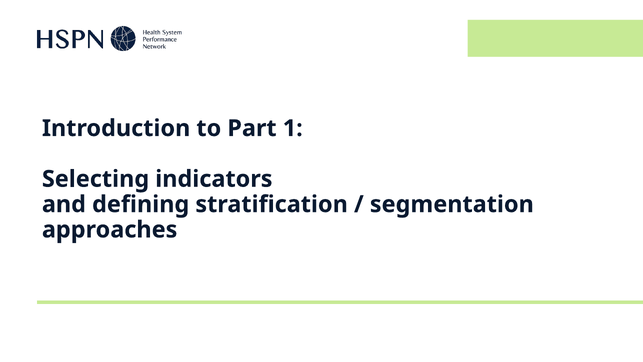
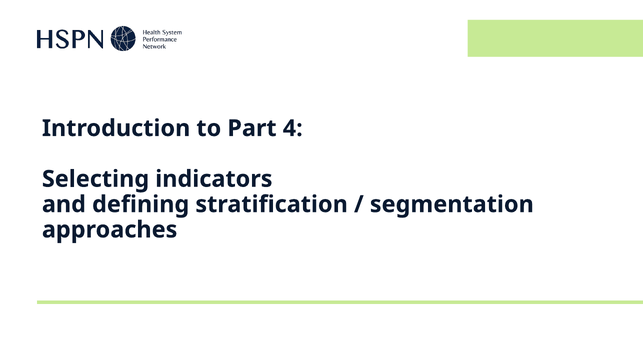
1: 1 -> 4 (293, 128)
